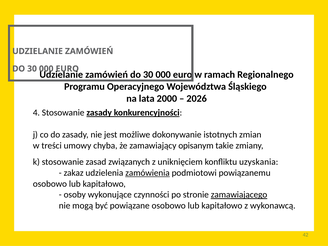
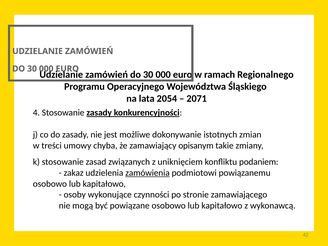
2000: 2000 -> 2054 (167, 99)
2026: 2026 -> 2071 (197, 99)
uzyskania: uzyskania -> podaniem (259, 162)
zamawiającego underline: present -> none (239, 195)
